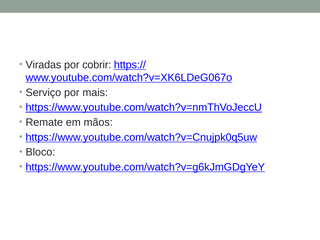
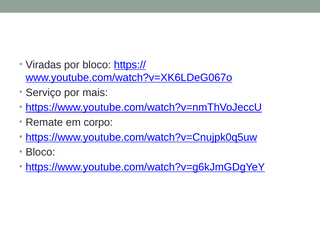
por cobrir: cobrir -> bloco (97, 65)
mãos: mãos -> corpo (98, 122)
